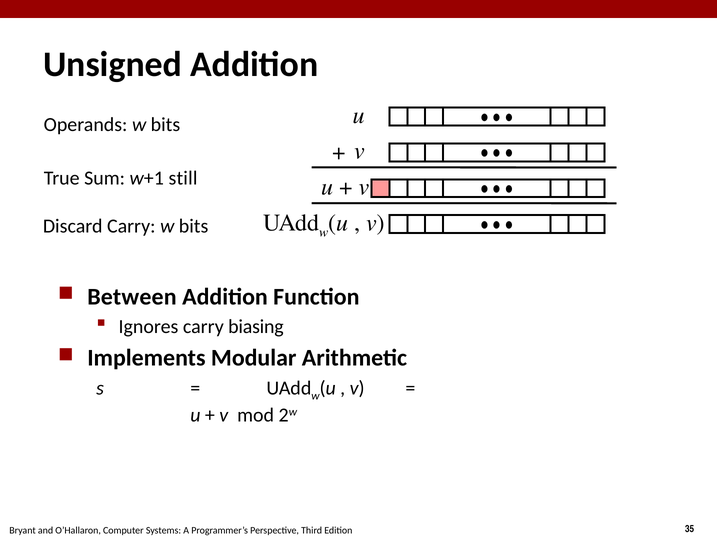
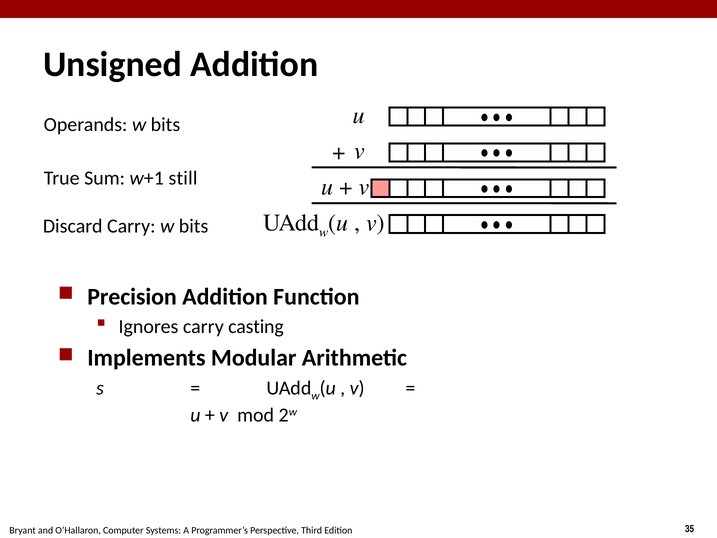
Between: Between -> Precision (132, 297)
biasing: biasing -> casting (256, 327)
